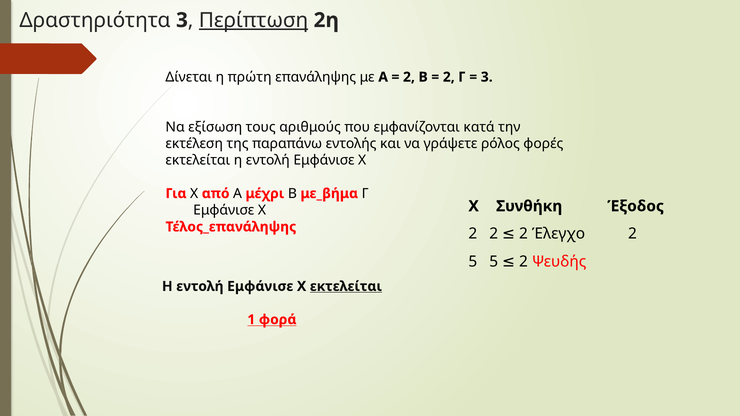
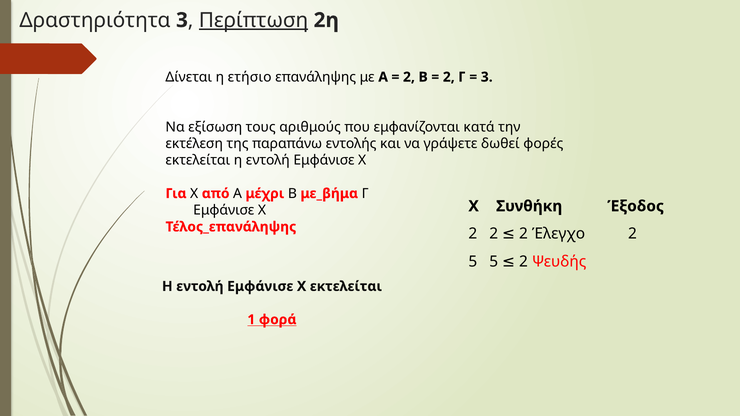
πρώτη: πρώτη -> ετήσιο (250, 77)
ρόλος: ρόλος -> δωθεί (500, 144)
εκτελείται underline: present -> none (346, 286)
